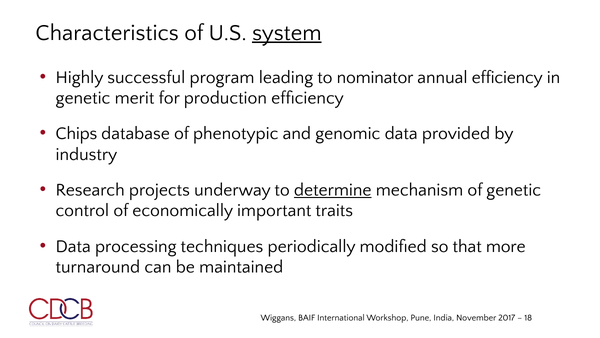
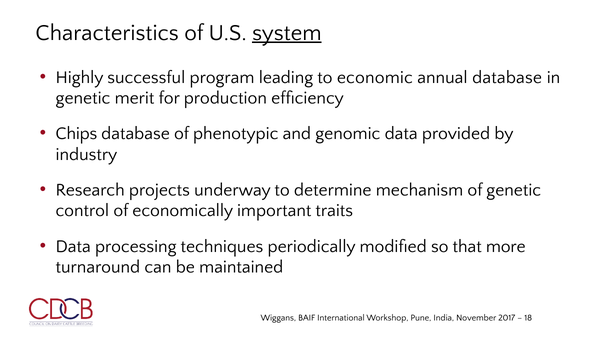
nominator: nominator -> economic (375, 77)
annual efficiency: efficiency -> database (507, 77)
determine underline: present -> none (333, 190)
